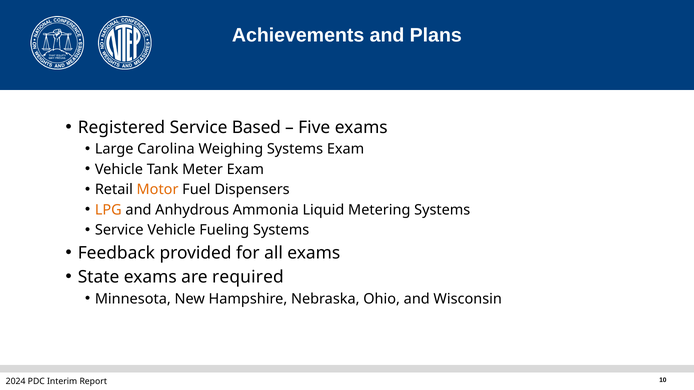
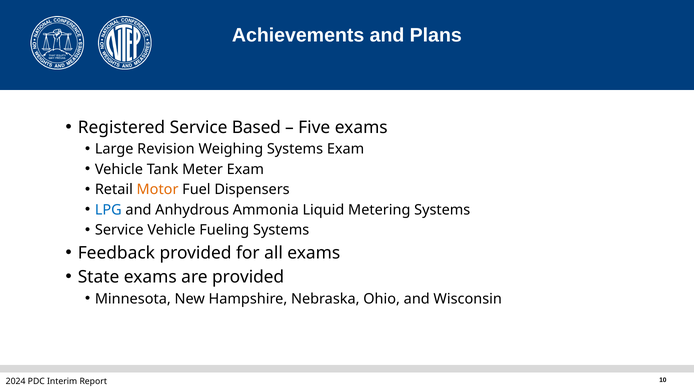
Carolina: Carolina -> Revision (166, 149)
LPG colour: orange -> blue (108, 210)
are required: required -> provided (248, 277)
